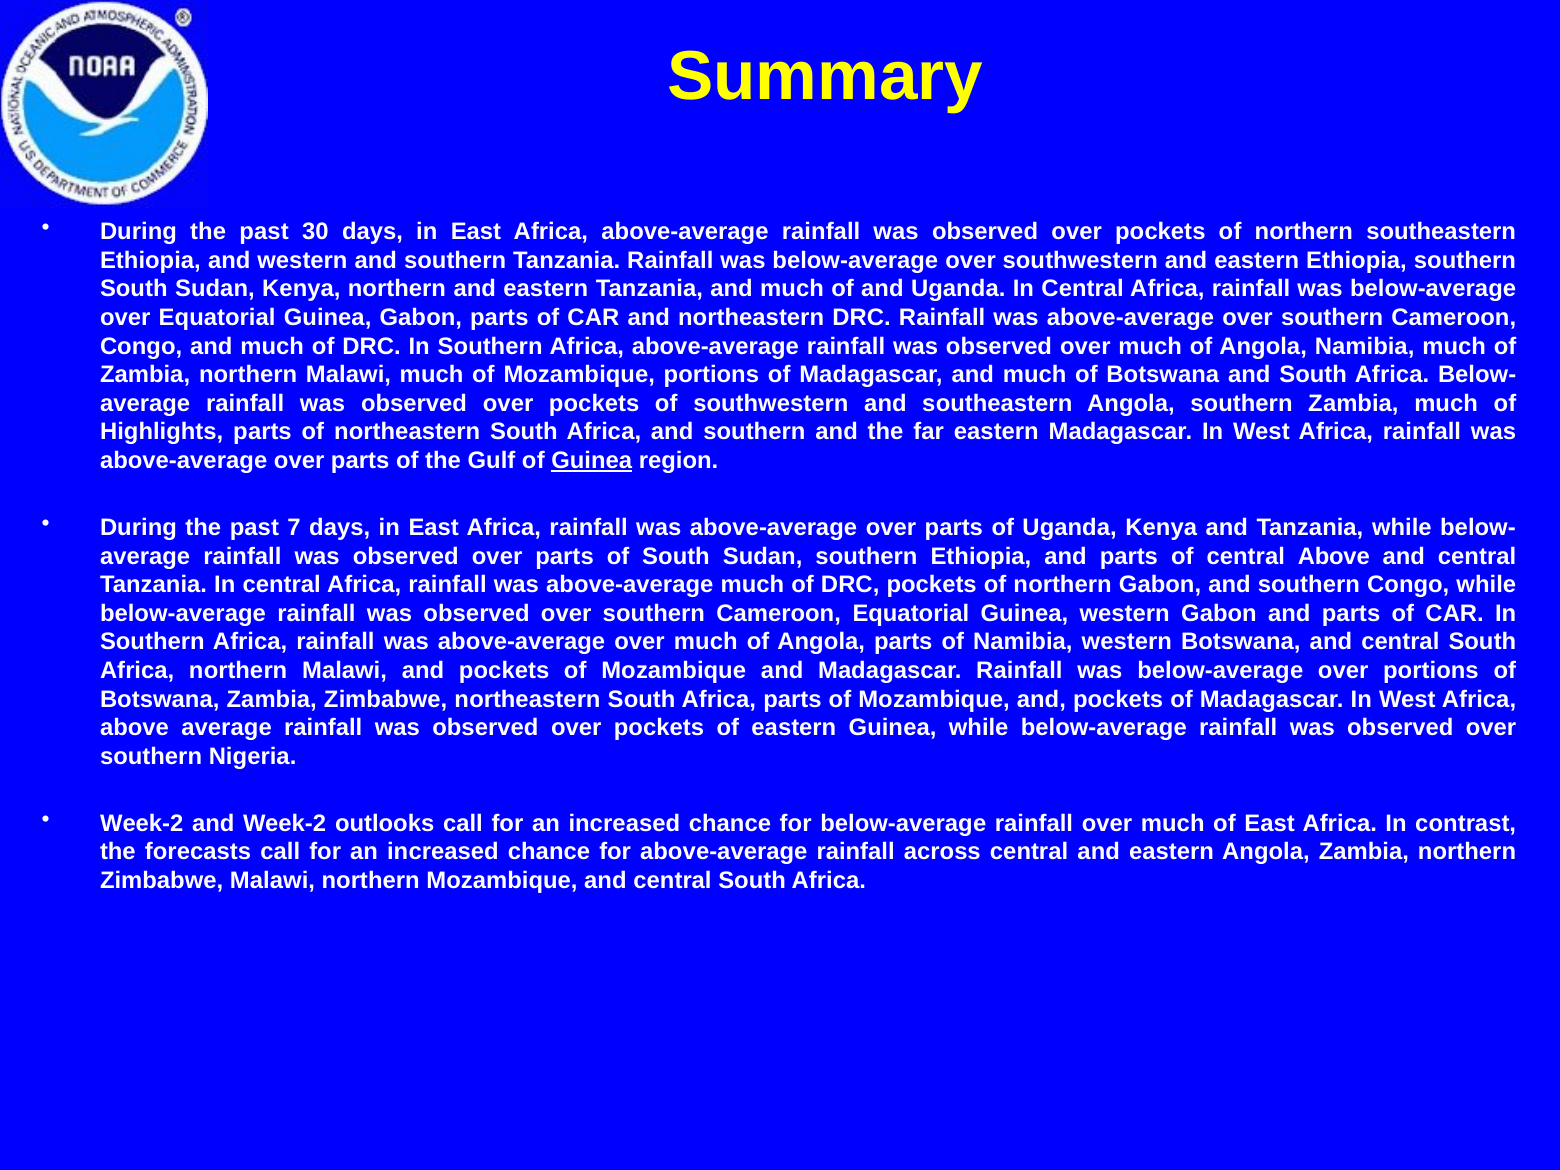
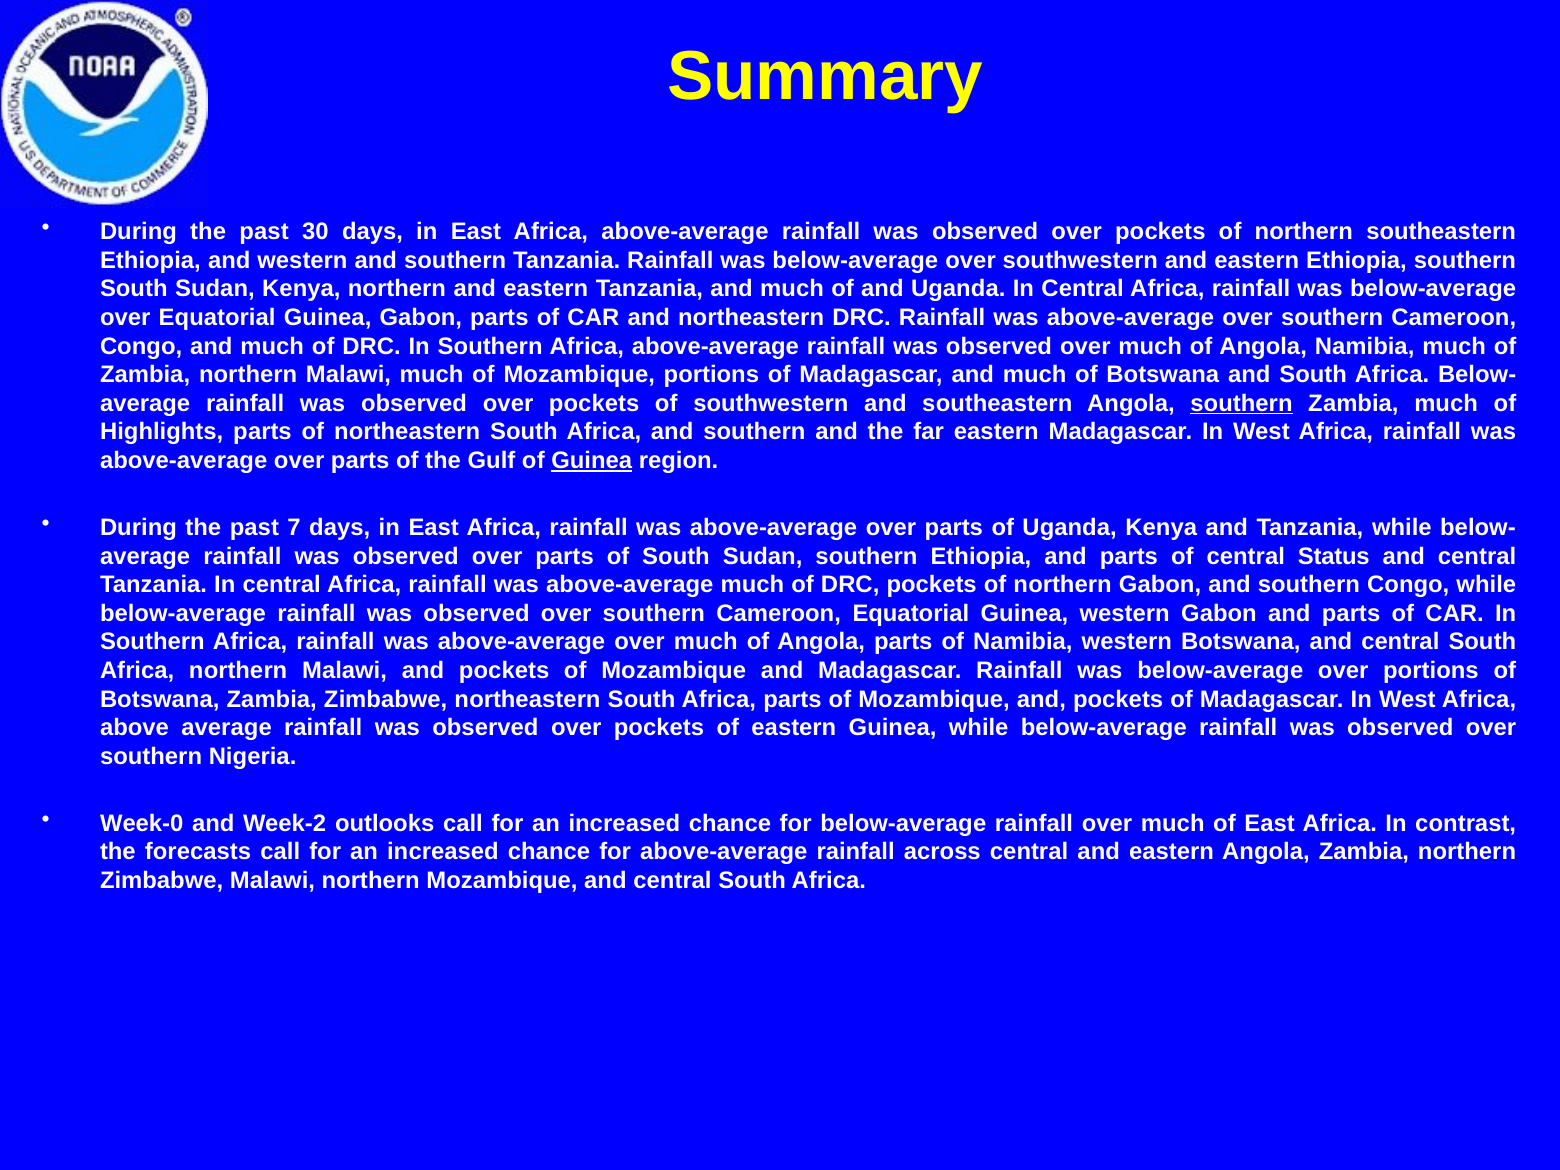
southern underline: none -> present (1241, 404)
central Above: Above -> Status (1334, 556)
Week-2: Week-2 -> Week-0 (142, 823)
